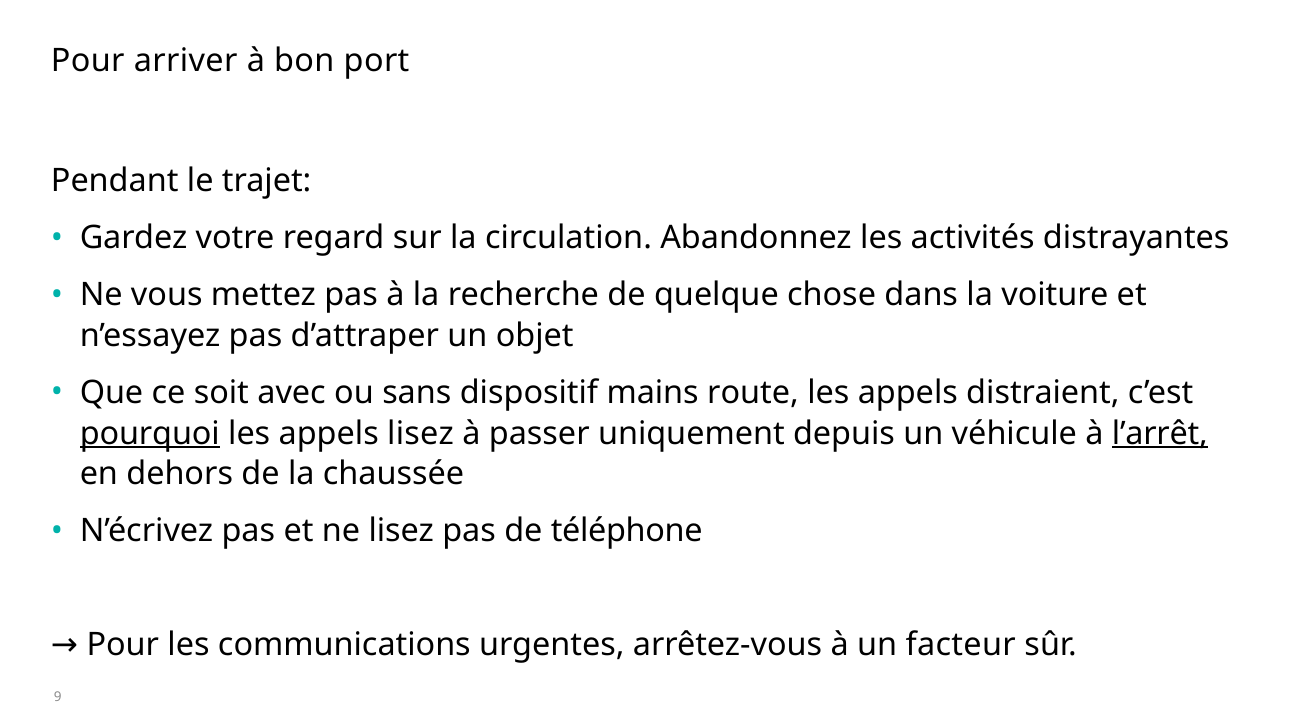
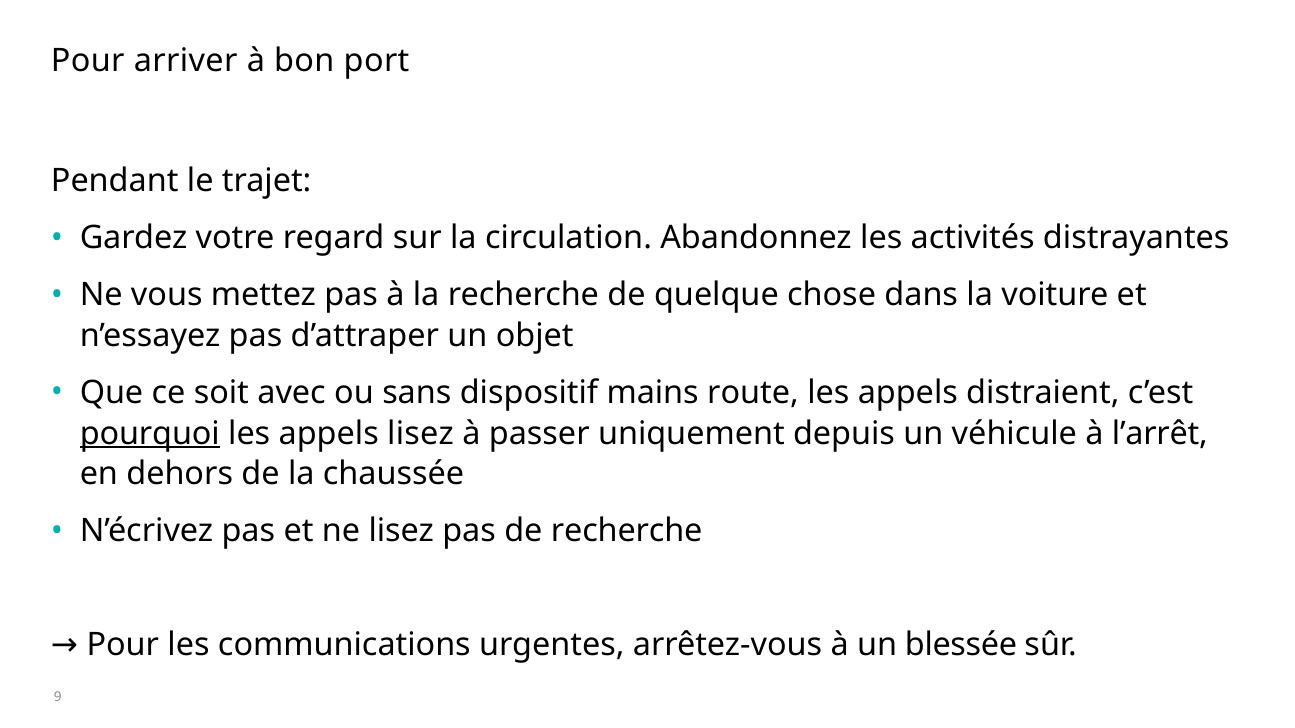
l’arrêt underline: present -> none (1160, 434)
de téléphone: téléphone -> recherche (627, 531)
facteur: facteur -> blessée (961, 645)
